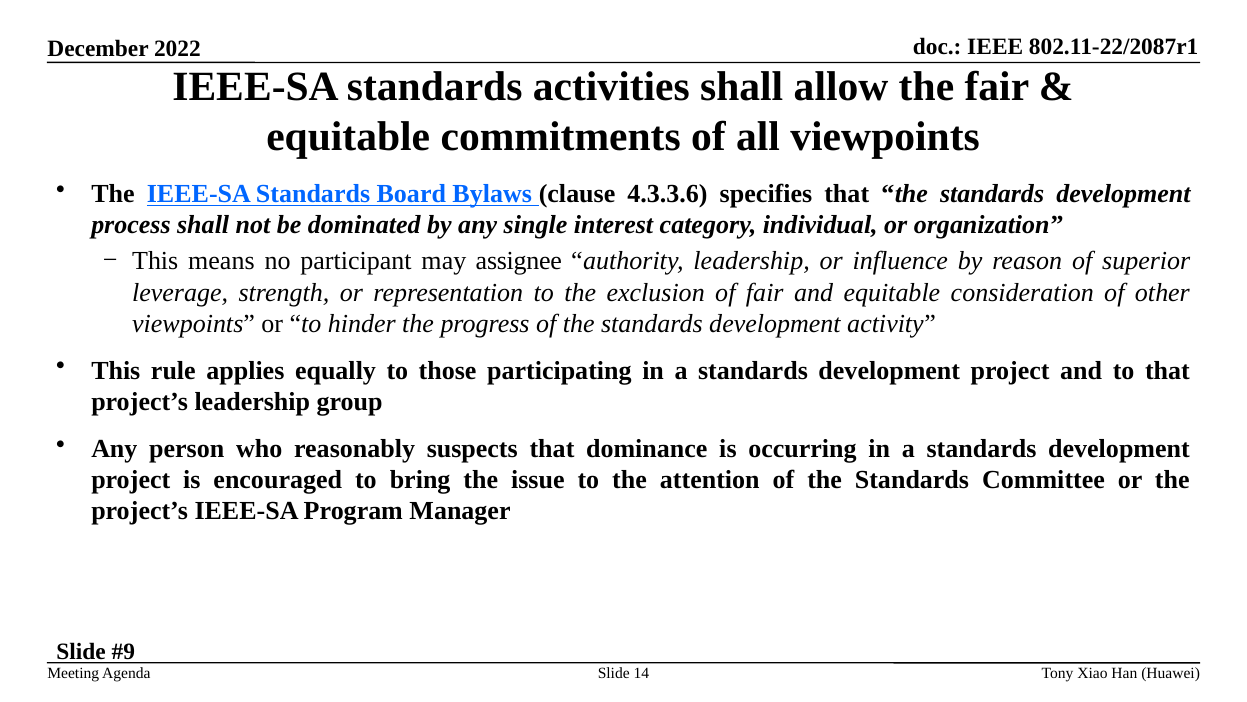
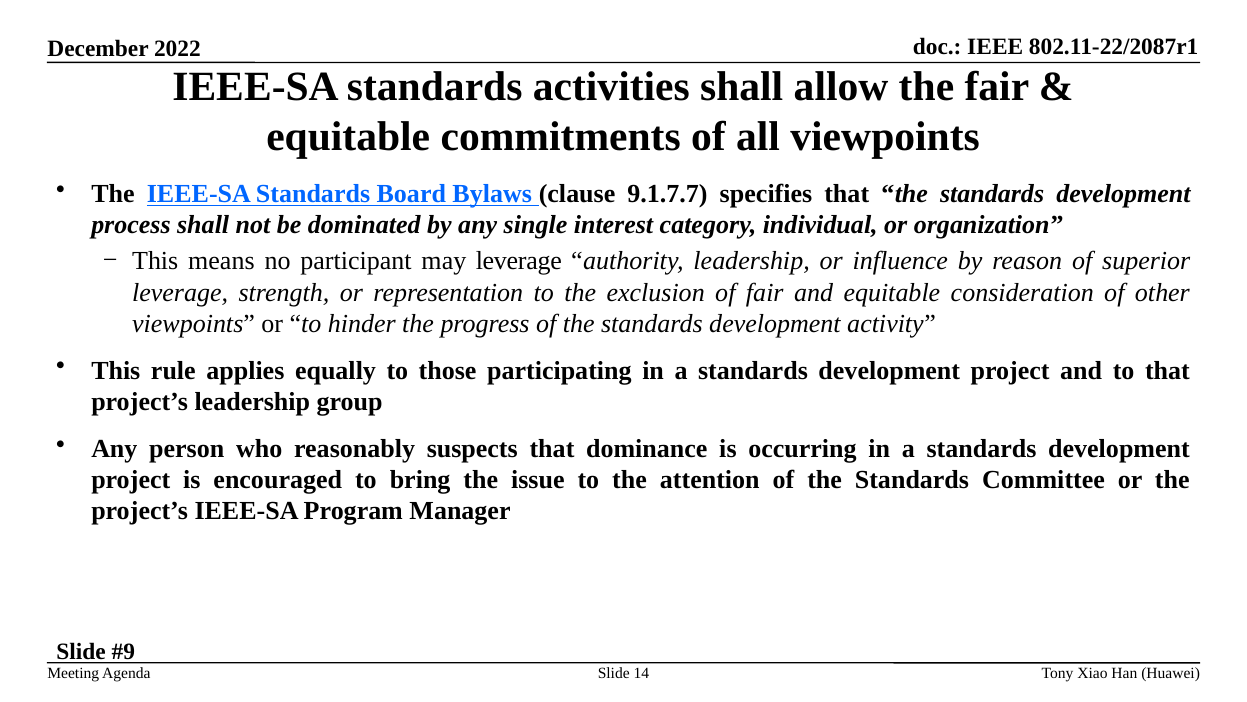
4.3.3.6: 4.3.3.6 -> 9.1.7.7 (668, 194)
may assignee: assignee -> leverage (519, 261)
